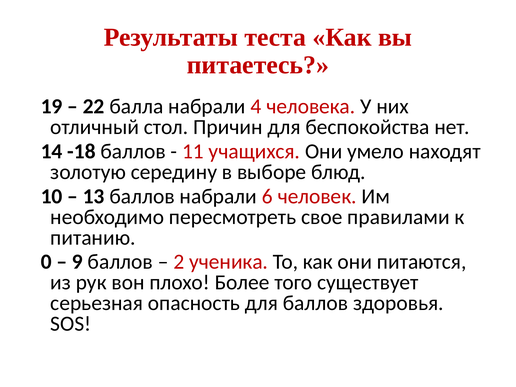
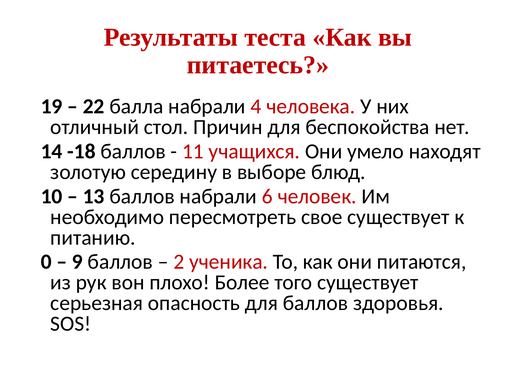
свое правилами: правилами -> существует (398, 217)
